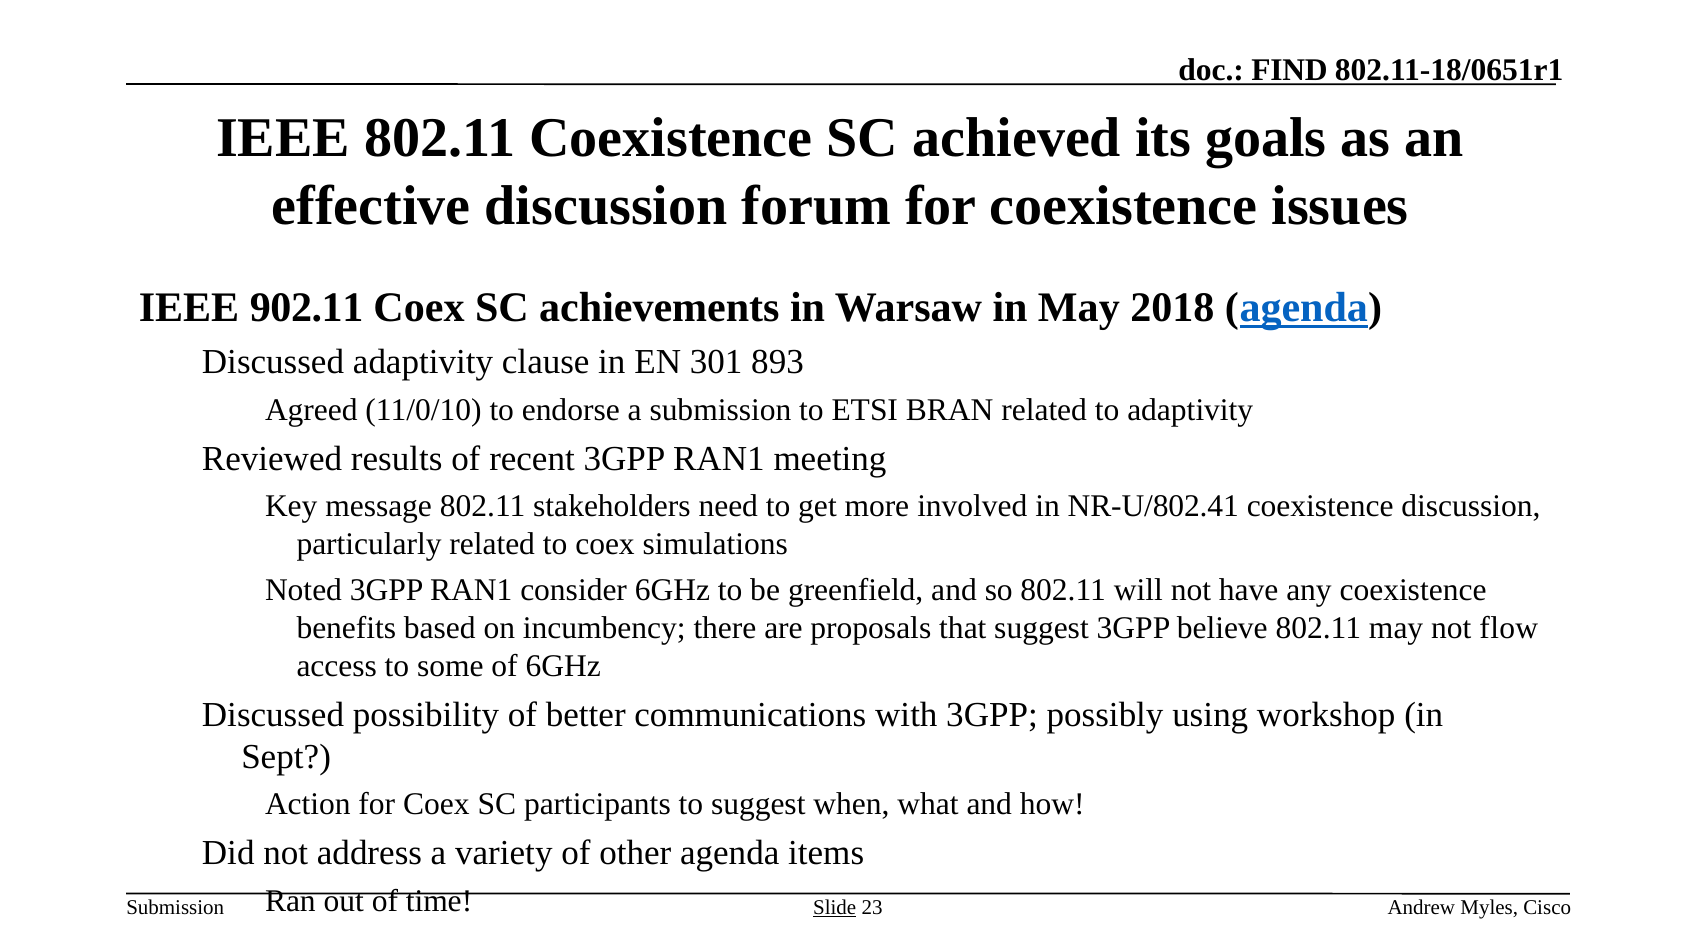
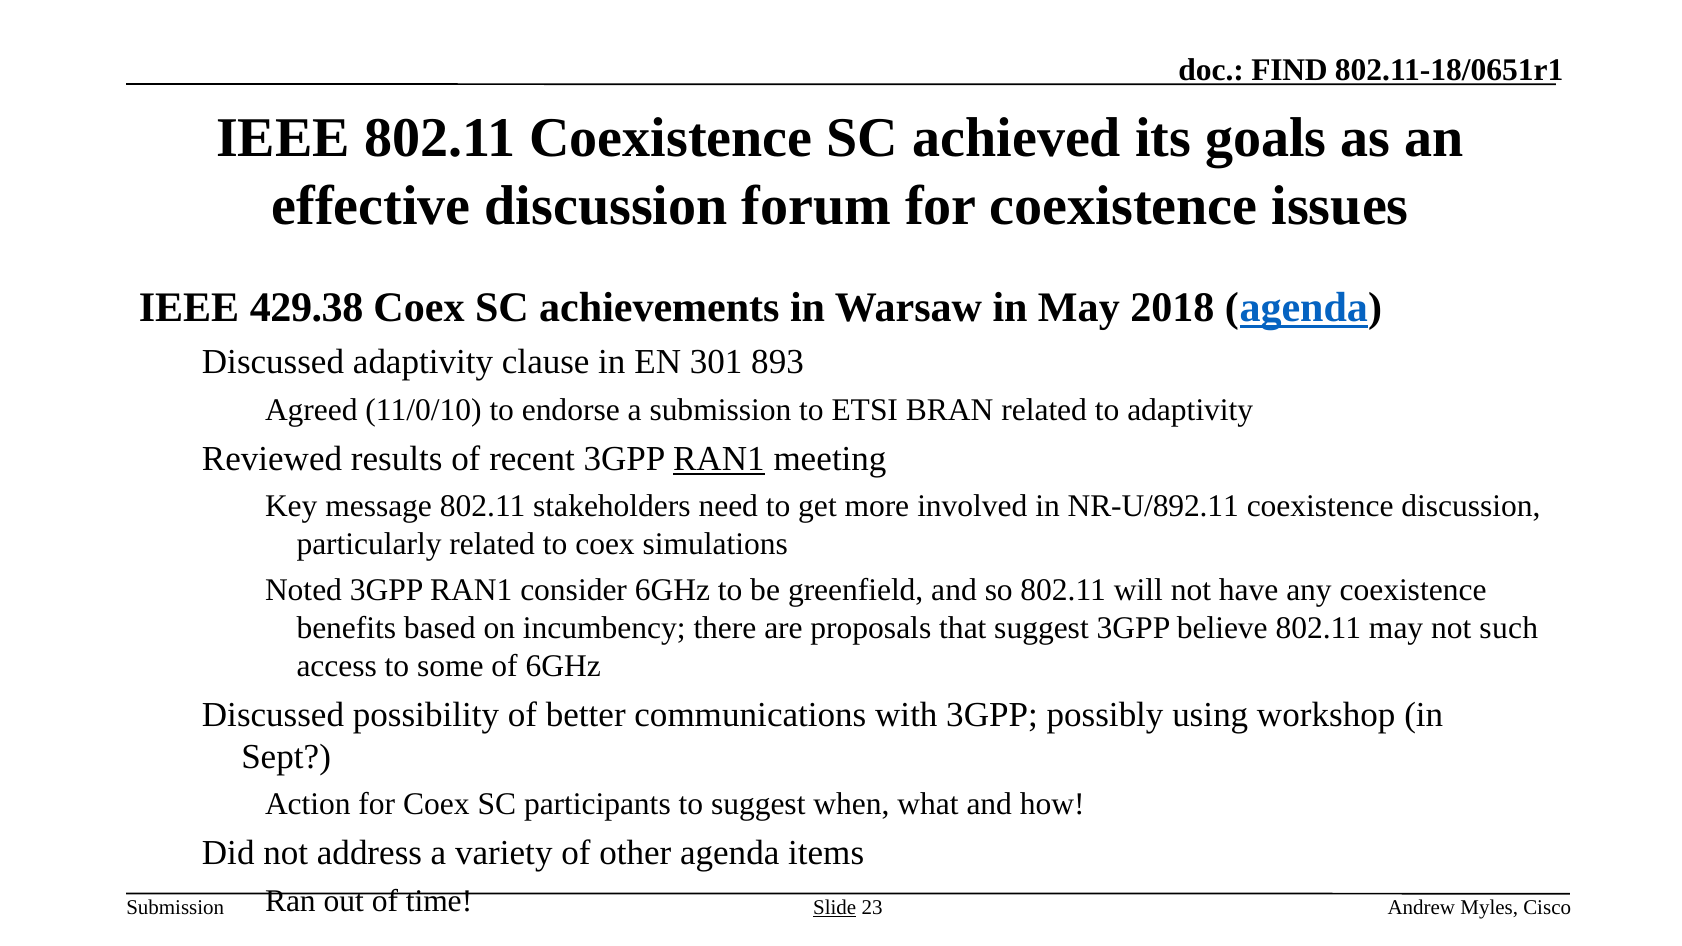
902.11: 902.11 -> 429.38 (307, 308)
RAN1 underline: none -> present (719, 459)
NR-U/802.41: NR-U/802.41 -> NR-U/892.11 (1153, 507)
flow: flow -> such (1509, 628)
